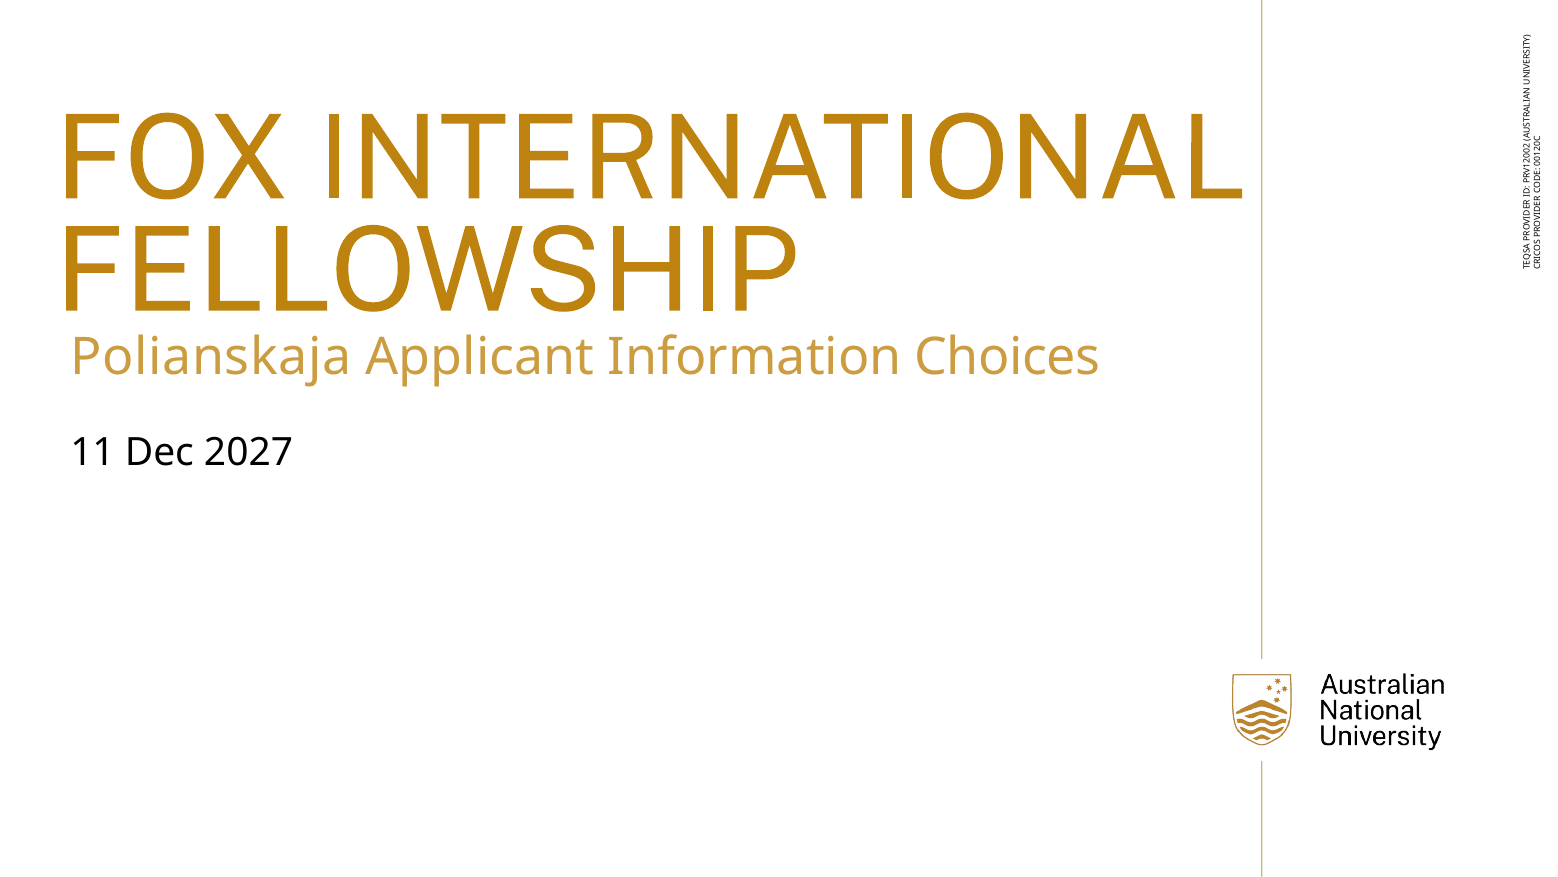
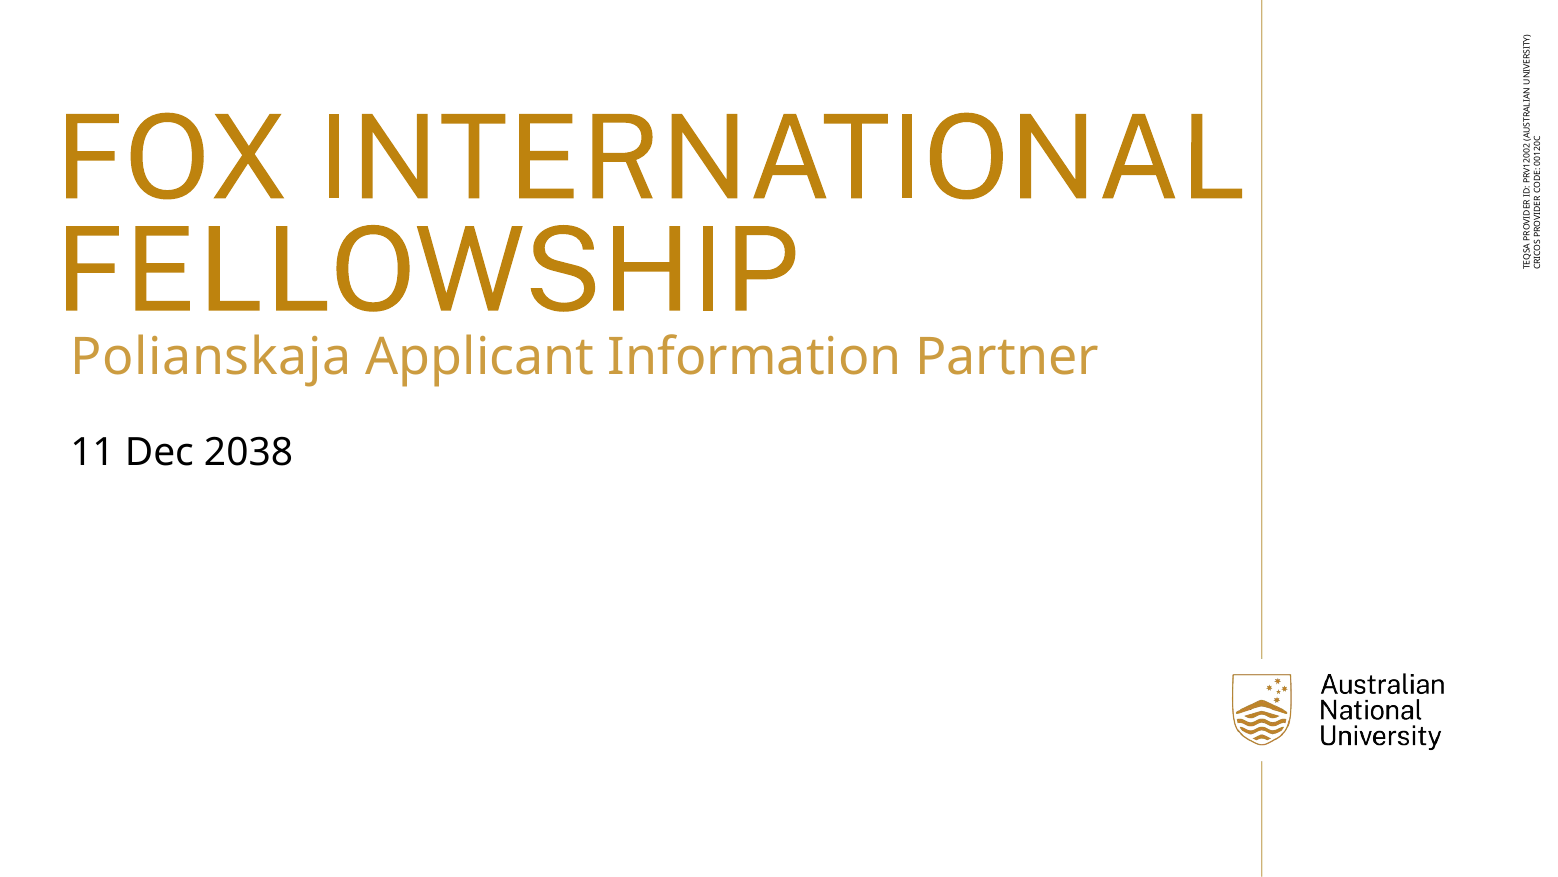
Choices: Choices -> Partner (1007, 357)
2027: 2027 -> 2038 (249, 452)
